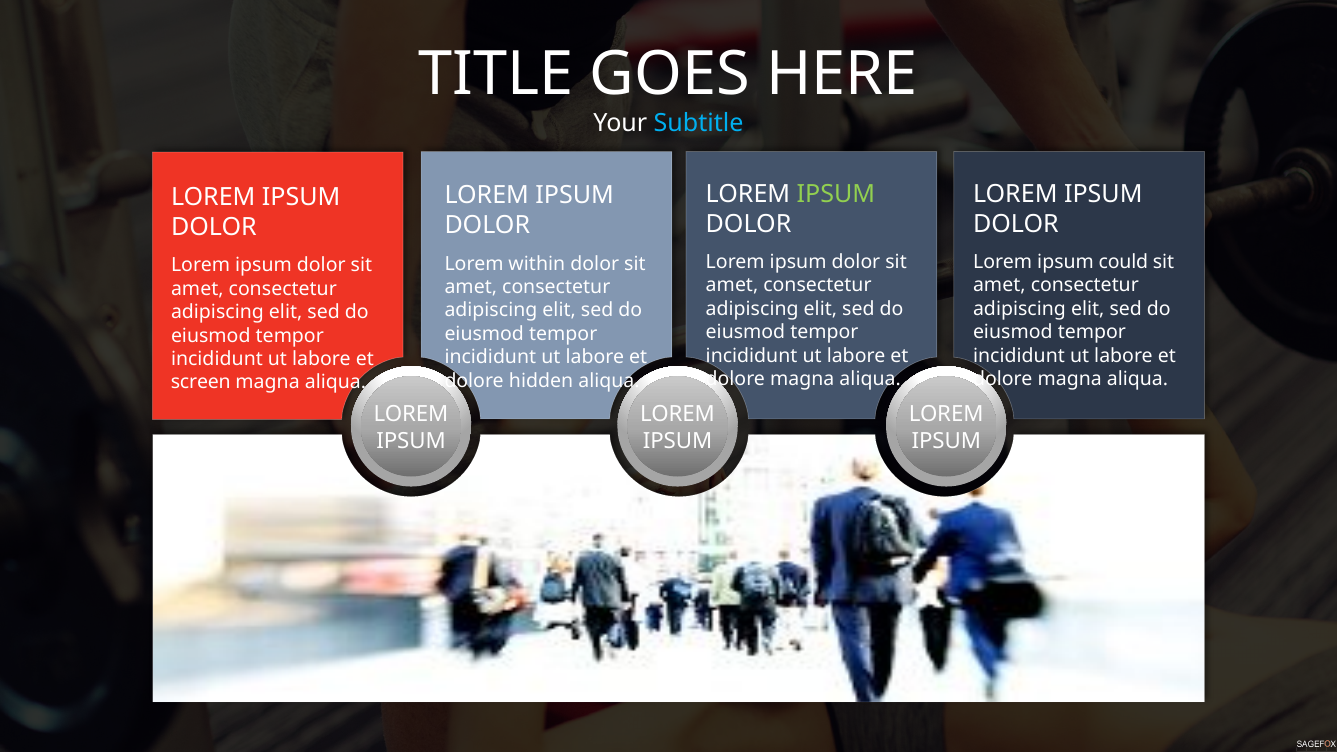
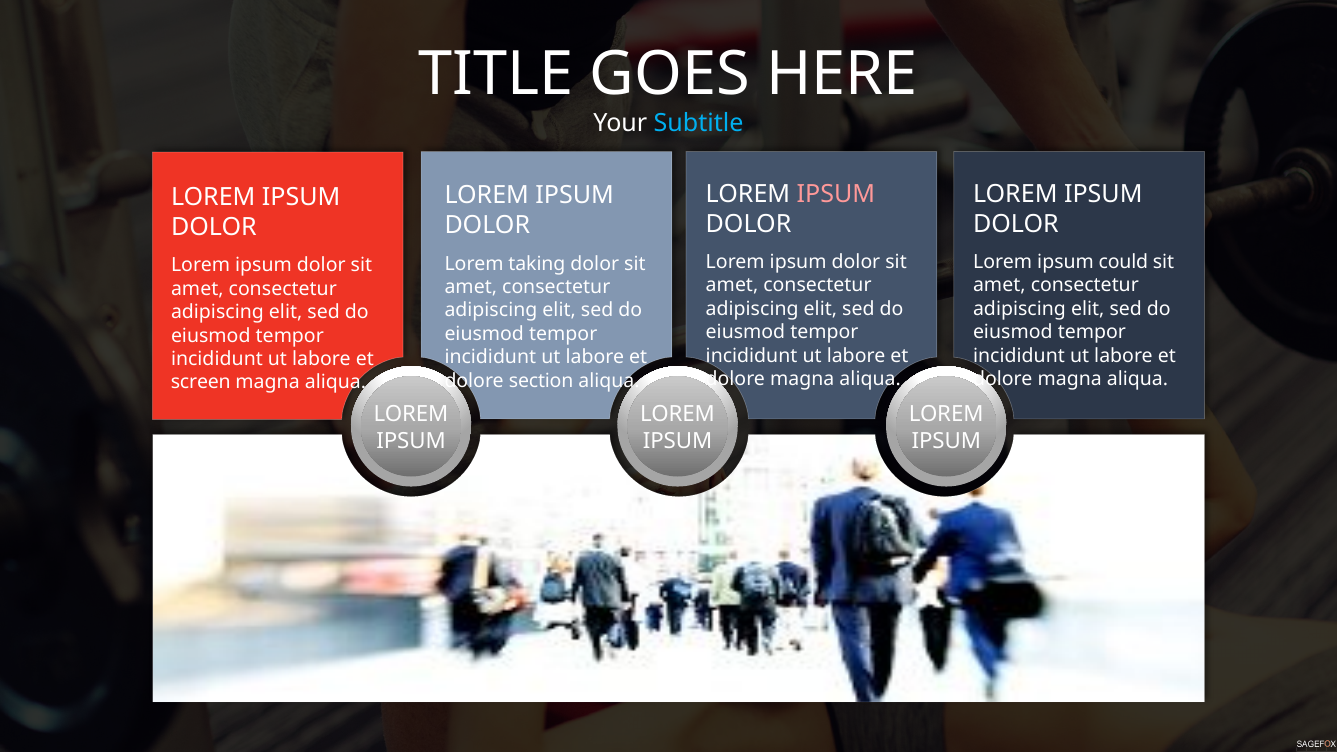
IPSUM colour: light green -> pink (836, 194)
within: within -> taking (537, 264)
hidden: hidden -> section (541, 381)
